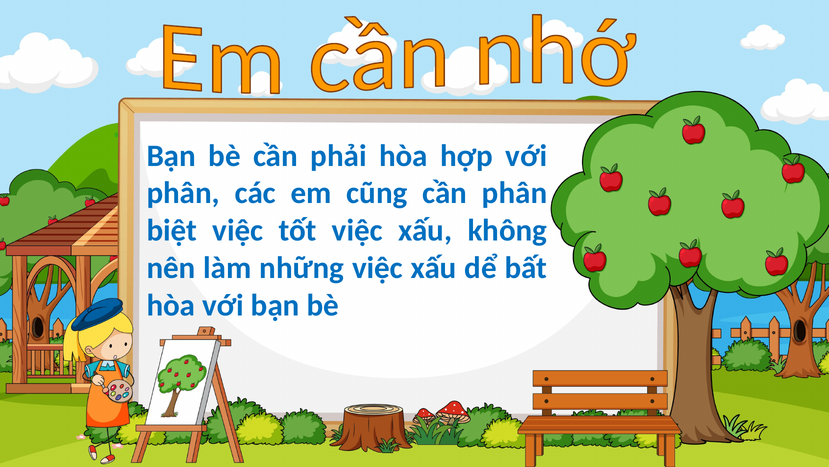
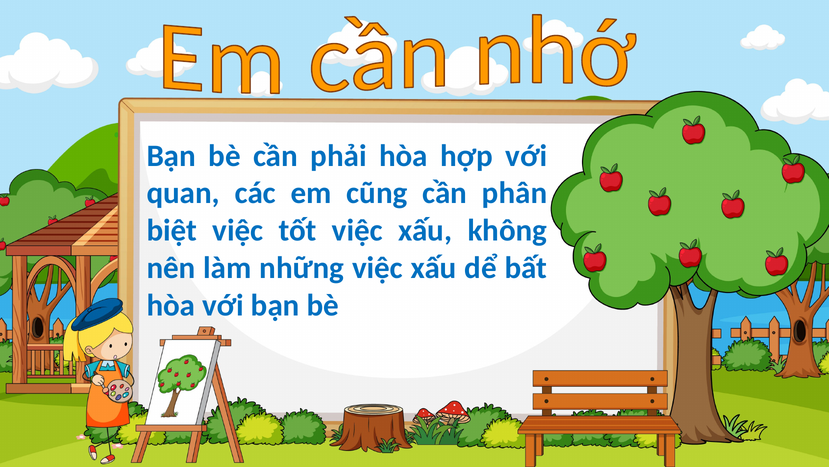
phân: phân -> quan (183, 193)
